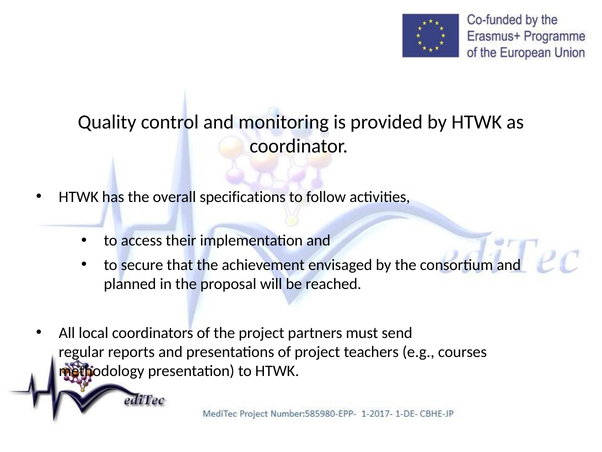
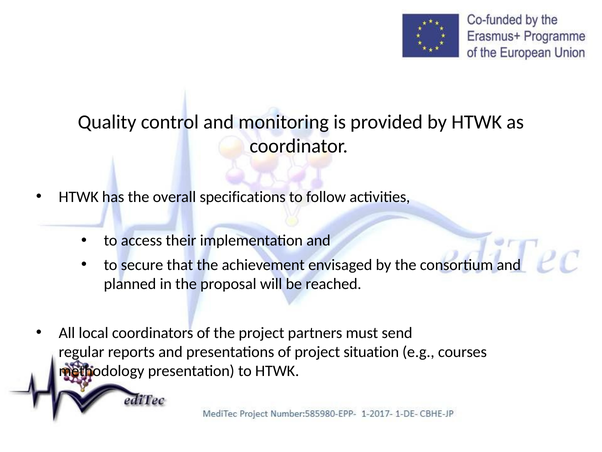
teachers: teachers -> situation (371, 352)
